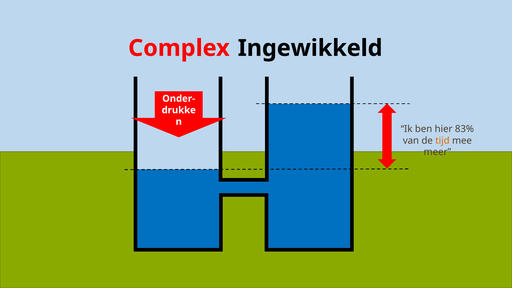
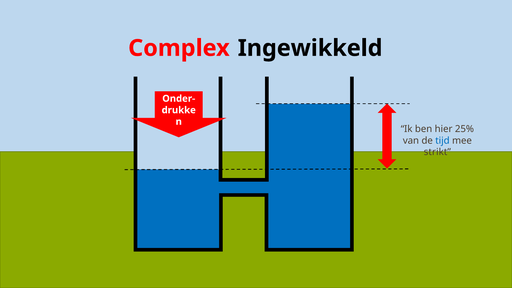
83%: 83% -> 25% (464, 129)
tijd colour: orange -> blue (442, 141)
meer: meer -> strikt (437, 152)
